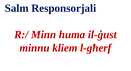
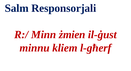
huma: huma -> żmien (72, 34)
